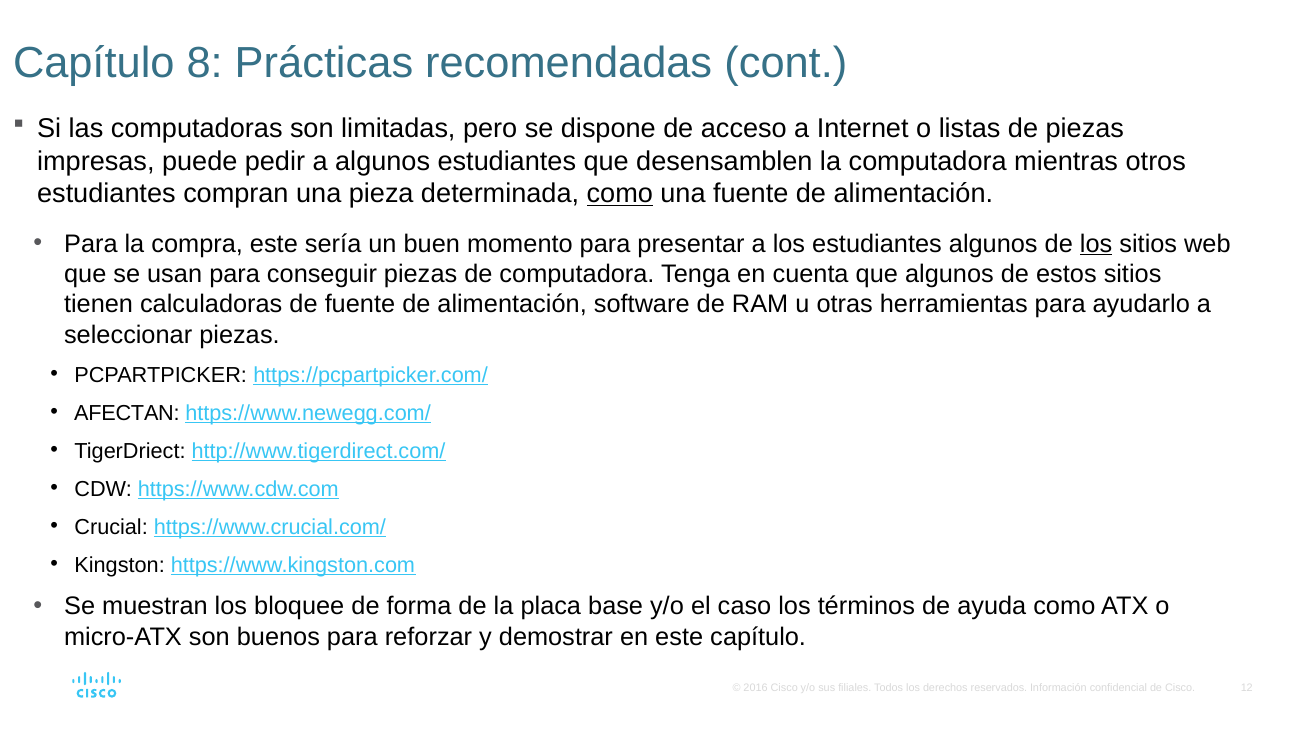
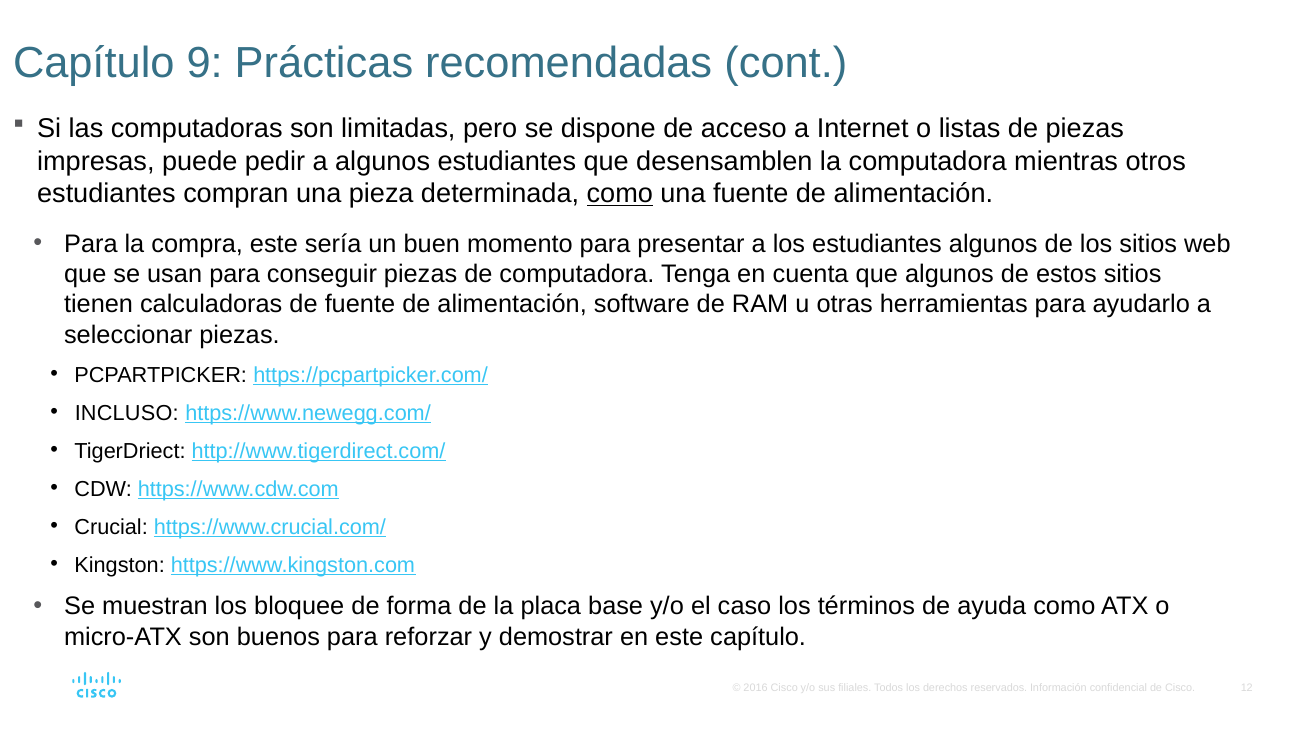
8: 8 -> 9 (205, 63)
los underline: present -> none (1096, 243)
AFECTAN: AFECTAN -> INCLUSO (127, 413)
